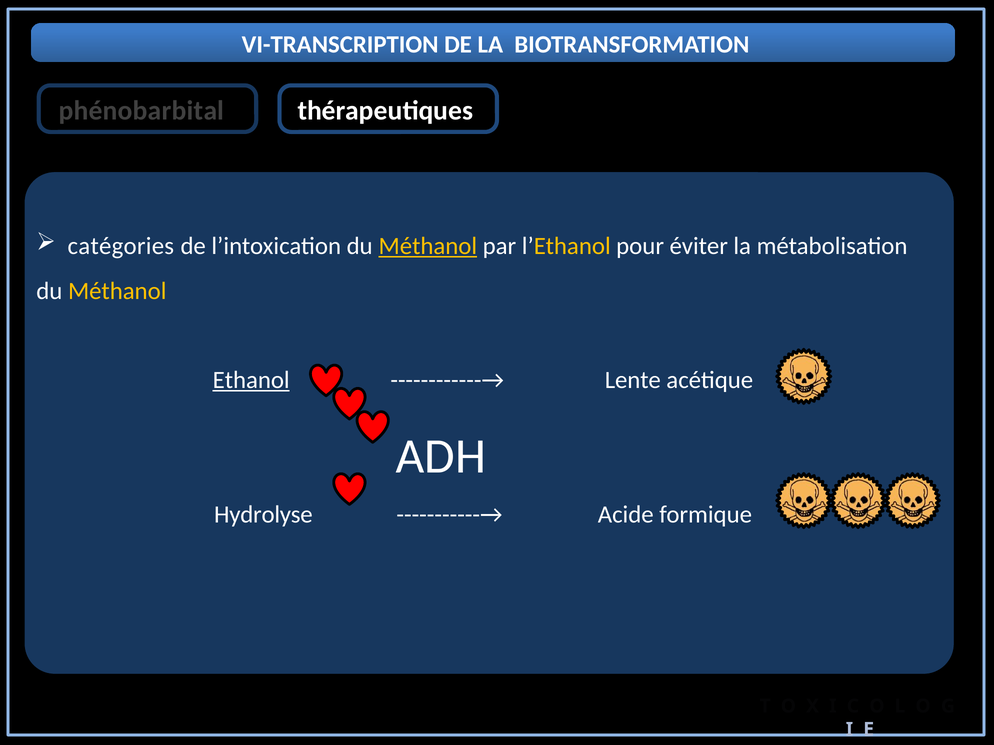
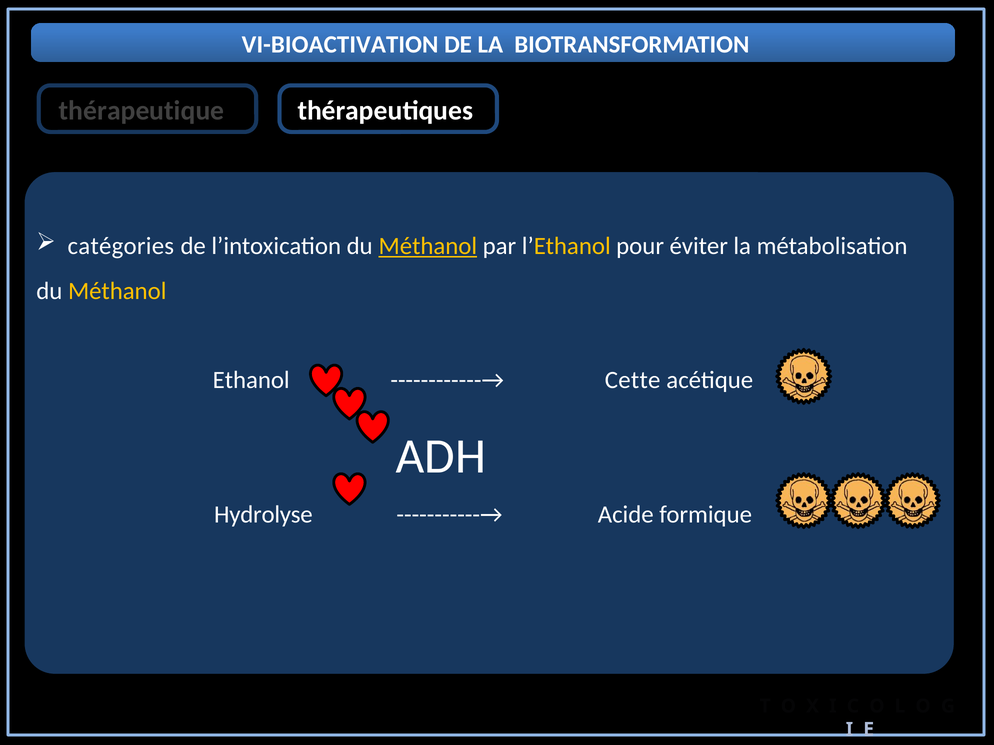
VI-TRANSCRIPTION: VI-TRANSCRIPTION -> VI-BIOACTIVATION (340, 44)
phénobarbital: phénobarbital -> thérapeutique (142, 111)
Ethanol underline: present -> none (251, 380)
Lente: Lente -> Cette (633, 380)
